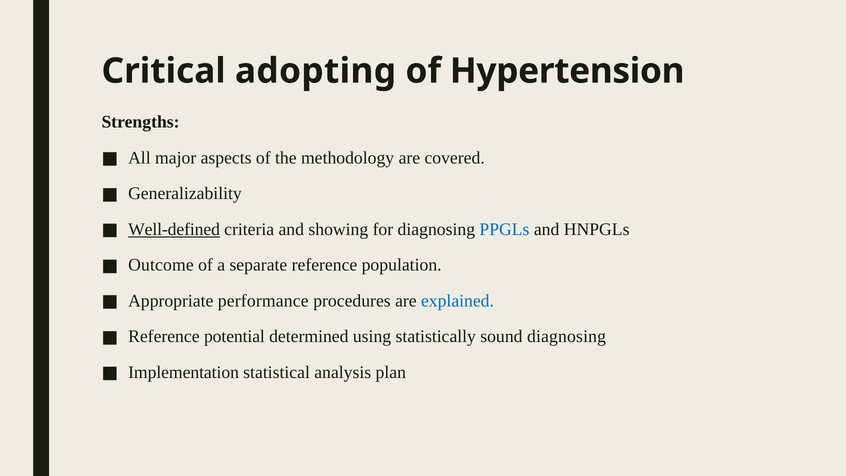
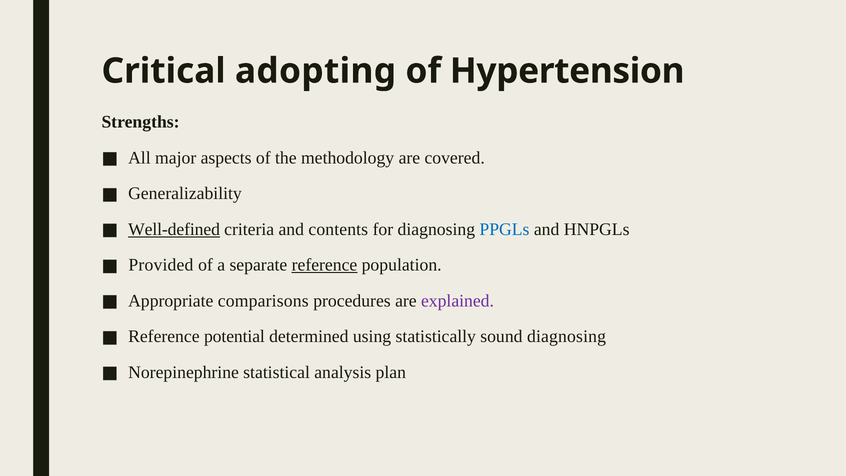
showing: showing -> contents (338, 229)
Outcome: Outcome -> Provided (161, 265)
reference underline: none -> present (324, 265)
performance: performance -> comparisons (263, 301)
explained colour: blue -> purple (457, 301)
Implementation: Implementation -> Norepinephrine (184, 372)
